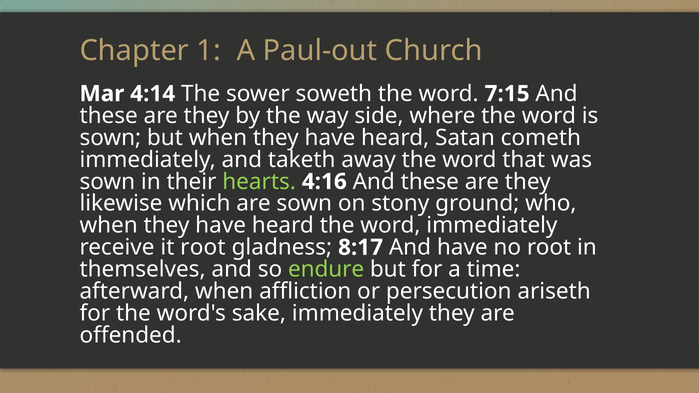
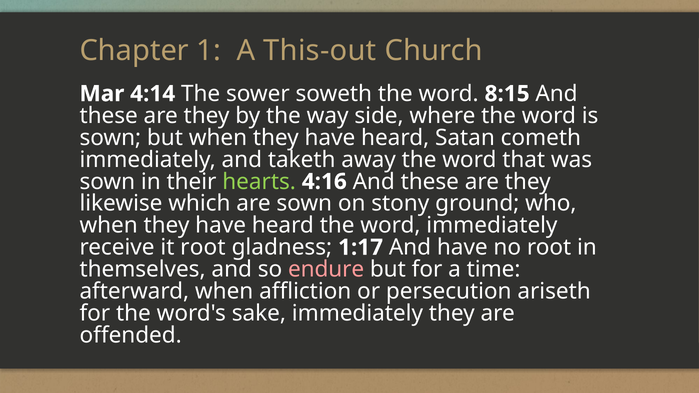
Paul-out: Paul-out -> This-out (320, 51)
7:15: 7:15 -> 8:15 (507, 94)
8:17: 8:17 -> 1:17 (361, 248)
endure colour: light green -> pink (326, 269)
